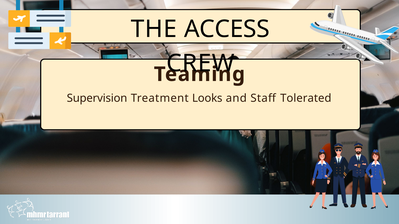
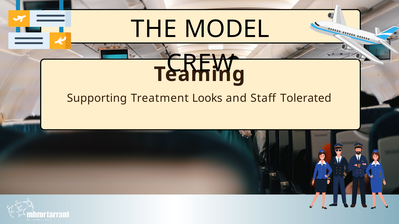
ACCESS: ACCESS -> MODEL (227, 29)
Supervision: Supervision -> Supporting (97, 98)
